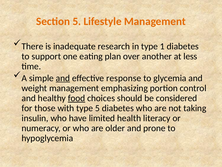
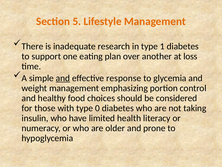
less: less -> loss (190, 56)
food underline: present -> none (77, 98)
type 5: 5 -> 0 (97, 108)
